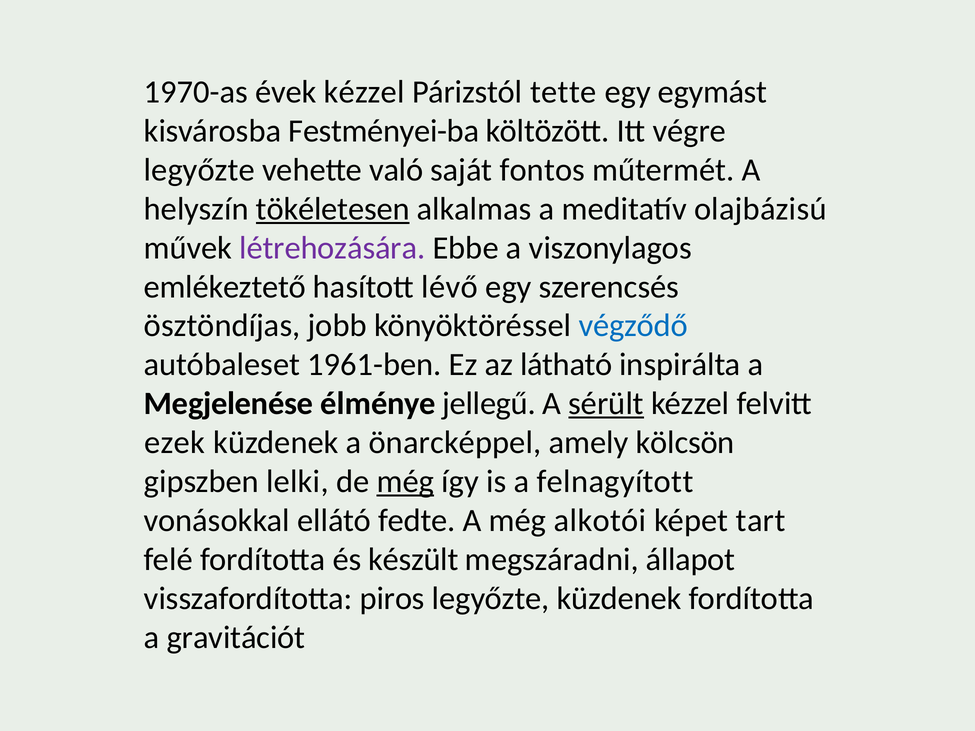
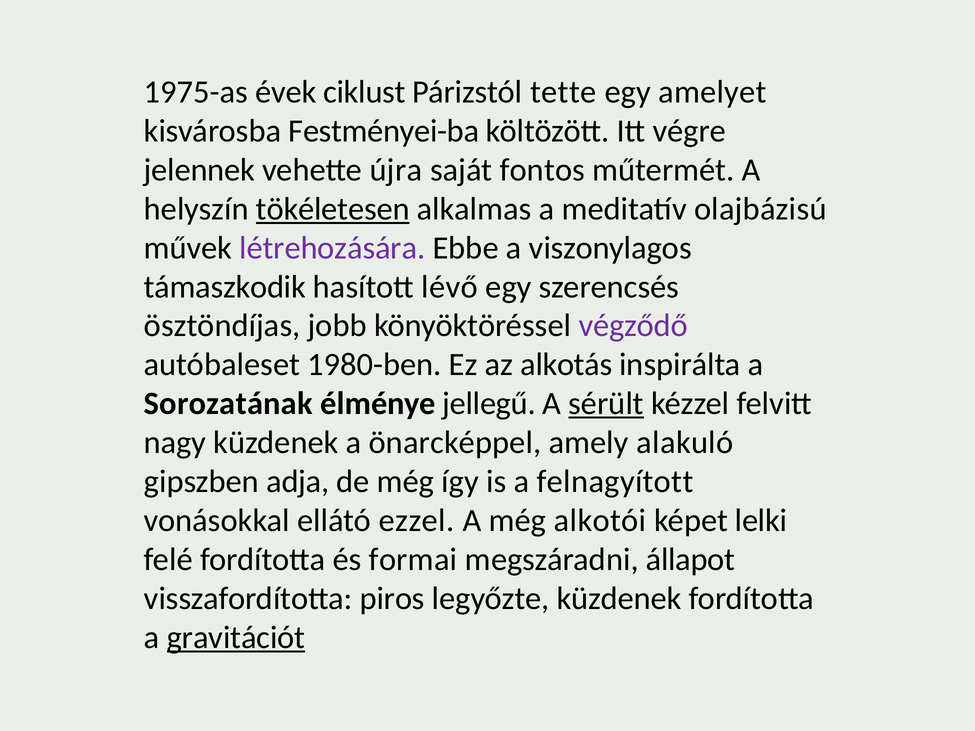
1970-as: 1970-as -> 1975-as (196, 92)
évek kézzel: kézzel -> ciklust (364, 92)
egymást: egymást -> amelyet (712, 92)
legyőzte: legyőzte -> jelennek (199, 170)
való: való -> újra (396, 170)
emlékeztető: emlékeztető -> támaszkodik (225, 287)
végződő colour: blue -> purple (633, 326)
1961-ben: 1961-ben -> 1980-ben (374, 365)
látható: látható -> alkotás (566, 365)
Megjelenése: Megjelenése -> Sorozatának (228, 404)
ezek: ezek -> nagy (175, 443)
kölcsön: kölcsön -> alakuló (685, 443)
lelki: lelki -> adja (298, 482)
még underline: present -> none (405, 482)
fedte: fedte -> ezzel (417, 521)
tart: tart -> lelki (761, 521)
készült: készült -> formai (413, 560)
gravitációt underline: none -> present (236, 638)
